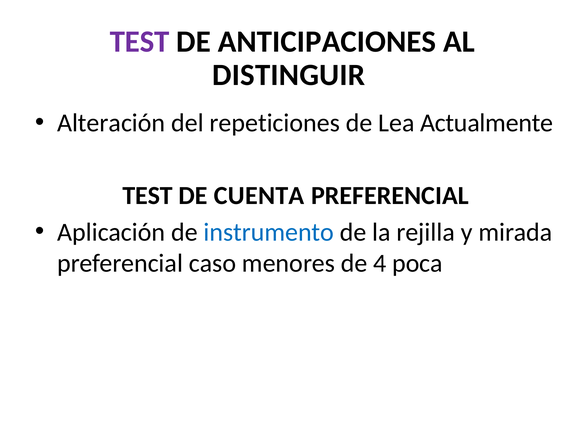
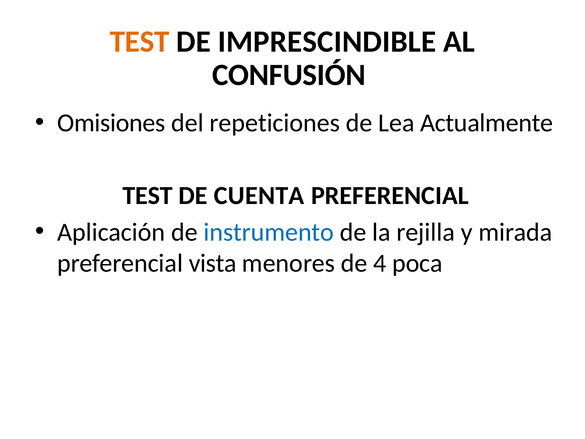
TEST colour: purple -> orange (140, 41)
ANTICIPACIONES: ANTICIPACIONES -> IMPRESCINDIBLE (327, 41)
DISTINGUIR: DISTINGUIR -> CONFUSIÓN (289, 75)
Alteración: Alteración -> Omisiones (111, 123)
caso: caso -> vista (213, 263)
